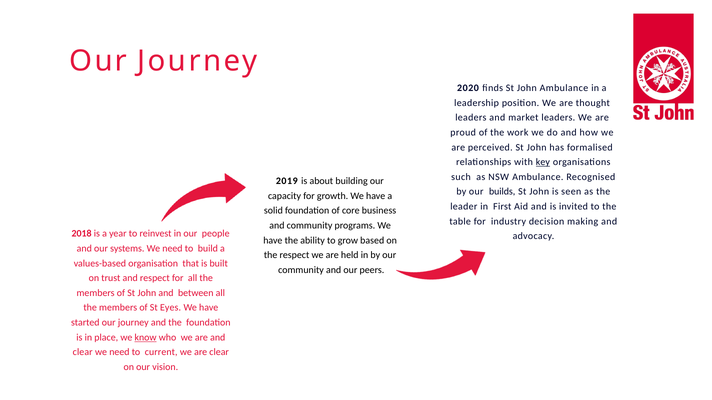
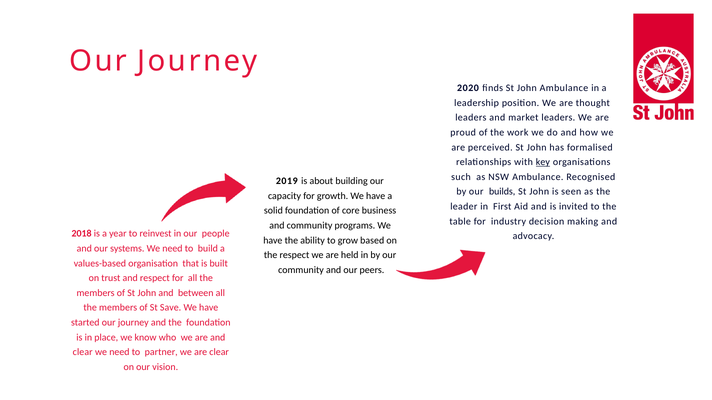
Eyes: Eyes -> Save (171, 308)
know underline: present -> none (146, 338)
current: current -> partner (161, 353)
